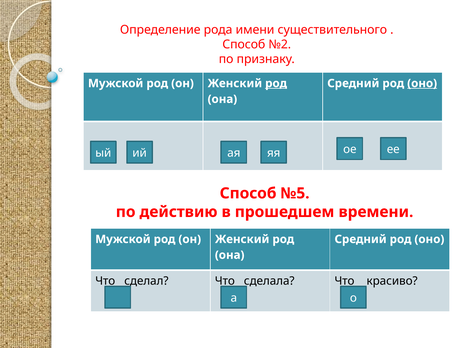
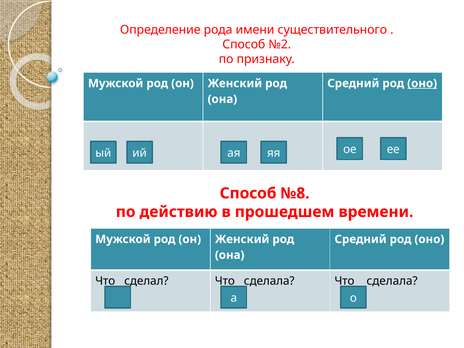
род underline: present -> none (276, 83)
№5: №5 -> №8 (295, 193)
красиво: красиво -> сделала (392, 281)
